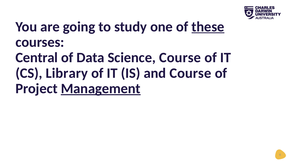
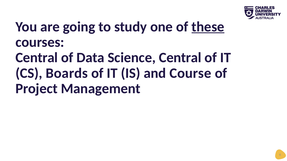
Science Course: Course -> Central (180, 58)
Library: Library -> Boards (67, 73)
Management underline: present -> none (101, 89)
